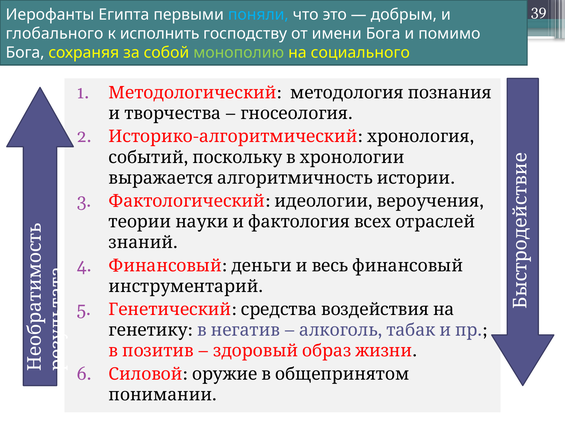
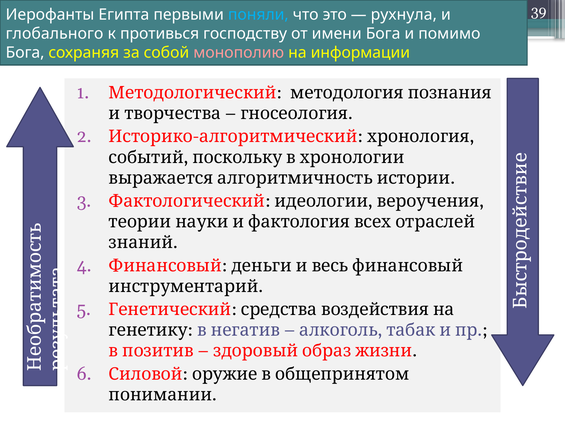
добрым: добрым -> рухнула (404, 15)
исполнить: исполнить -> противься (160, 34)
монополию colour: light green -> pink (239, 52)
социального: социального -> информации (360, 52)
